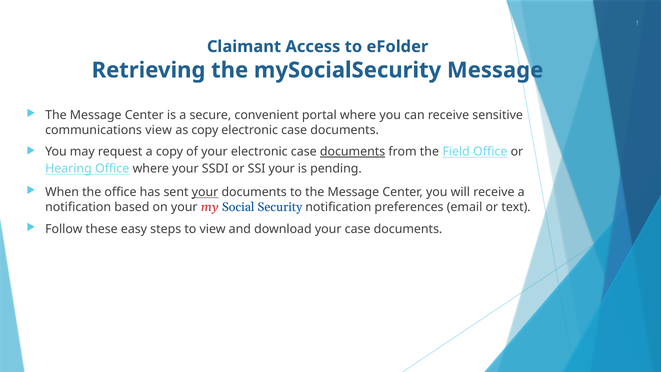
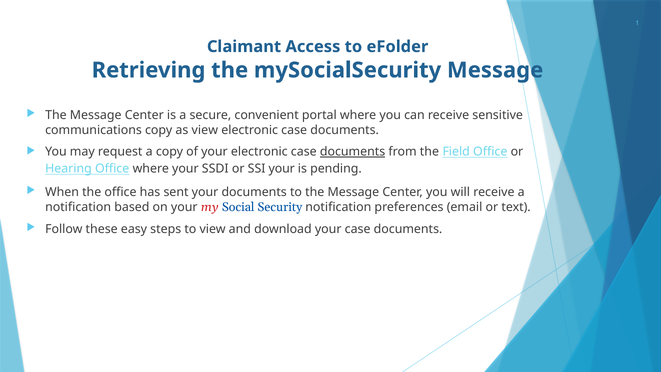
communications view: view -> copy (159, 130)
as copy: copy -> view (205, 130)
your underline: present -> none (205, 192)
